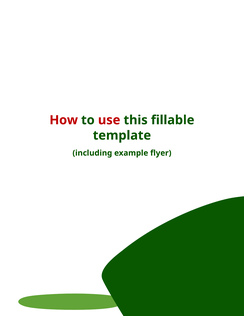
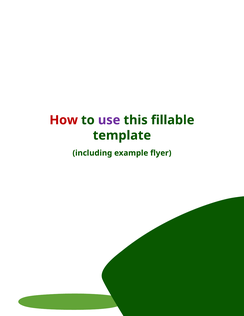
use colour: red -> purple (109, 120)
